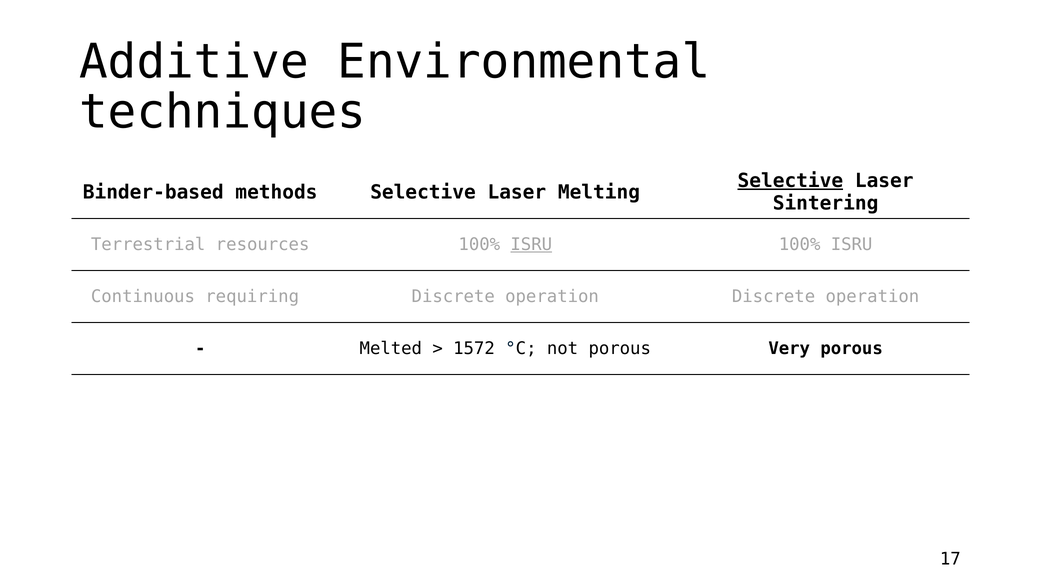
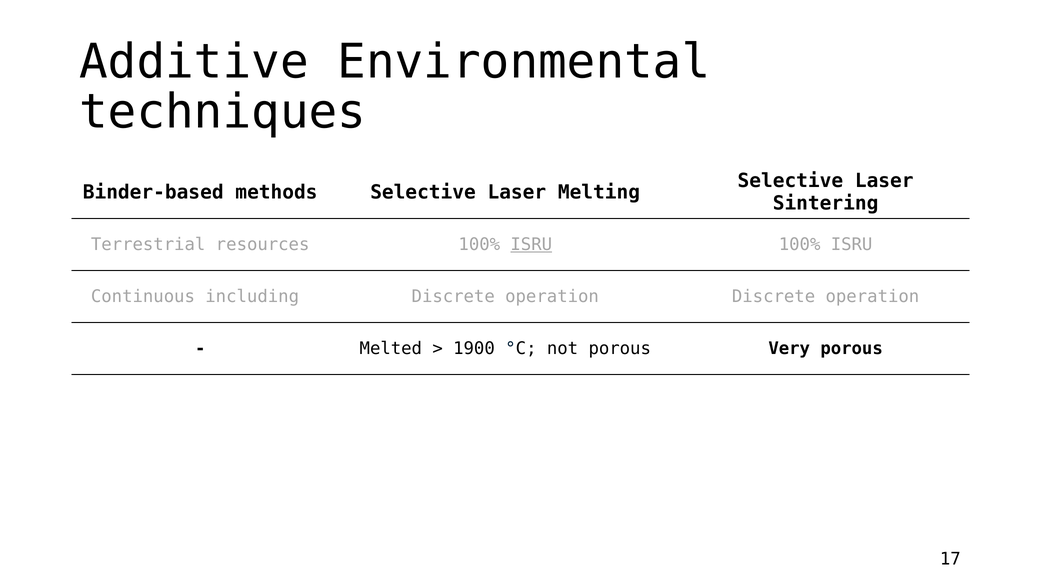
Selective underline: present -> none (790, 181)
requiring: requiring -> including (252, 297)
1572: 1572 -> 1900 (474, 349)
